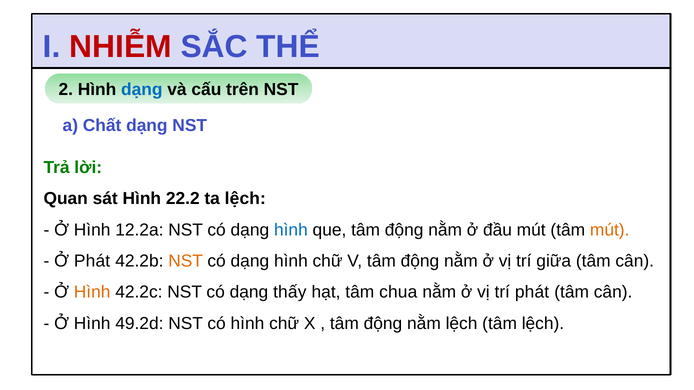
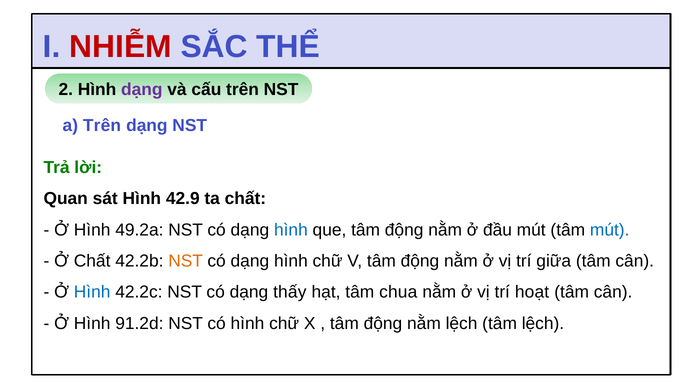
dạng colour: blue -> purple (142, 90)
a Chất: Chất -> Trên (102, 125)
22.2: 22.2 -> 42.9 (183, 199)
ta lệch: lệch -> chất (245, 199)
12.2a: 12.2a -> 49.2a (139, 230)
mút colour: orange -> blue (610, 230)
Ở Phát: Phát -> Chất (92, 261)
Hình colour: orange -> blue (92, 292)
trí phát: phát -> hoạt (532, 292)
49.2d: 49.2d -> 91.2d (139, 324)
